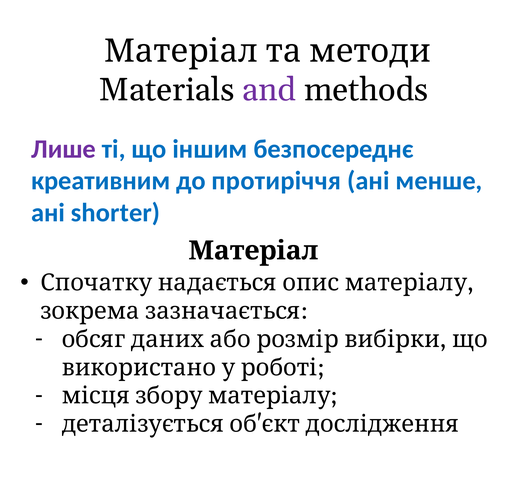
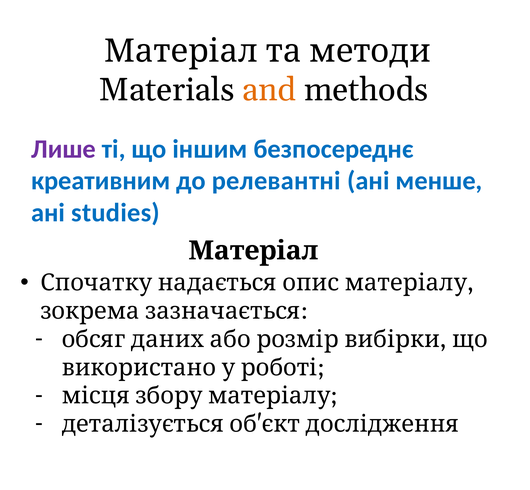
and colour: purple -> orange (269, 90)
протиріччя: протиріччя -> релевантні (276, 181)
shorter: shorter -> studies (116, 213)
